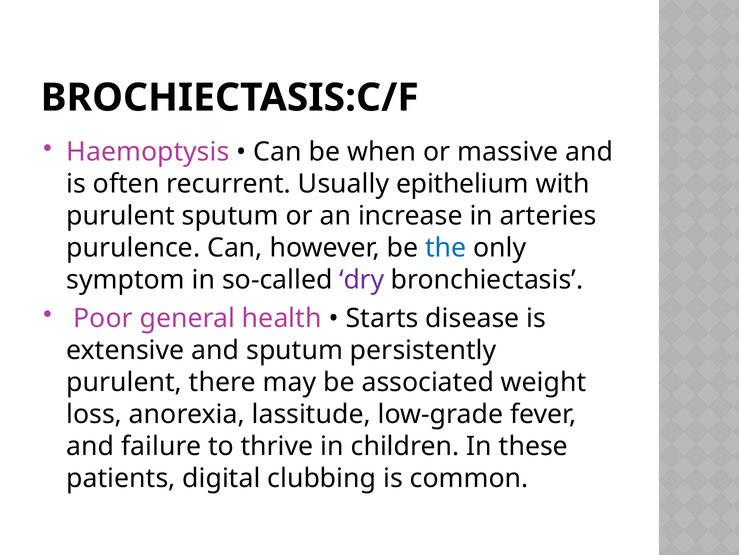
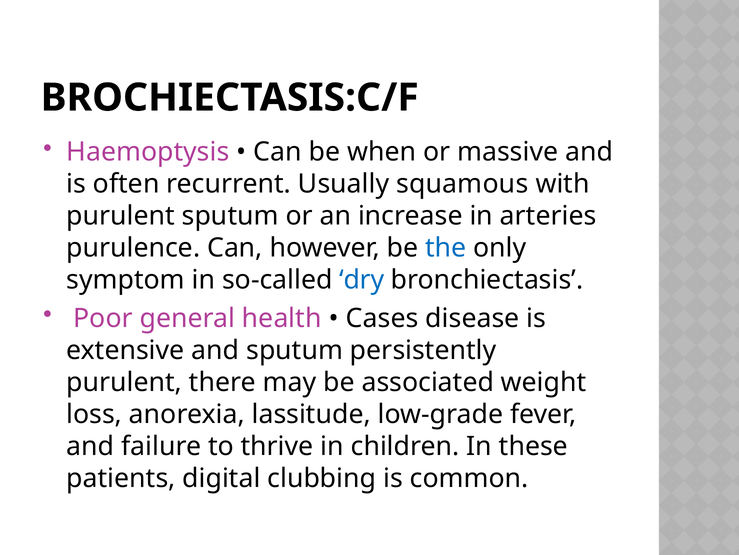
epithelium: epithelium -> squamous (462, 184)
dry colour: purple -> blue (362, 280)
Starts: Starts -> Cases (382, 318)
